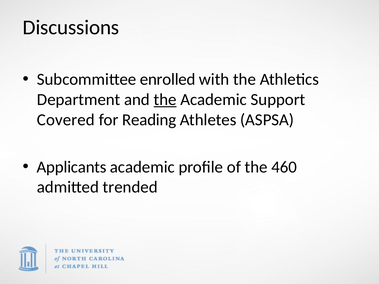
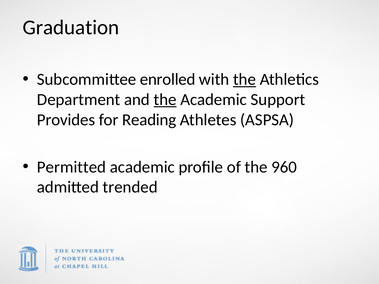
Discussions: Discussions -> Graduation (71, 27)
the underline: none -> present (244, 79)
Covered: Covered -> Provides (66, 120)
Applicants: Applicants -> Permitted (71, 167)
460: 460 -> 960 (284, 167)
